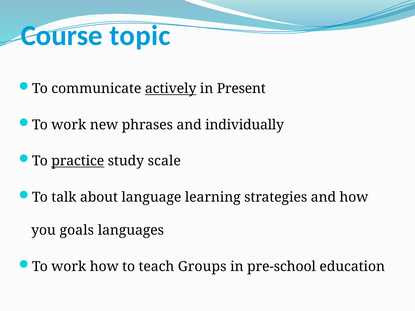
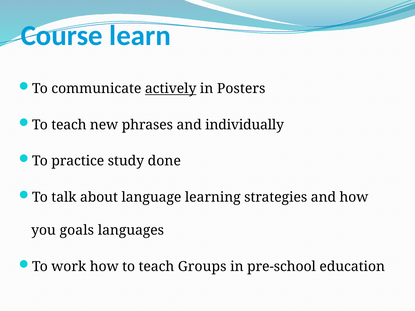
topic: topic -> learn (140, 36)
Present: Present -> Posters (241, 89)
work: work -> teach (69, 125)
practice underline: present -> none (78, 161)
scale: scale -> done (164, 161)
